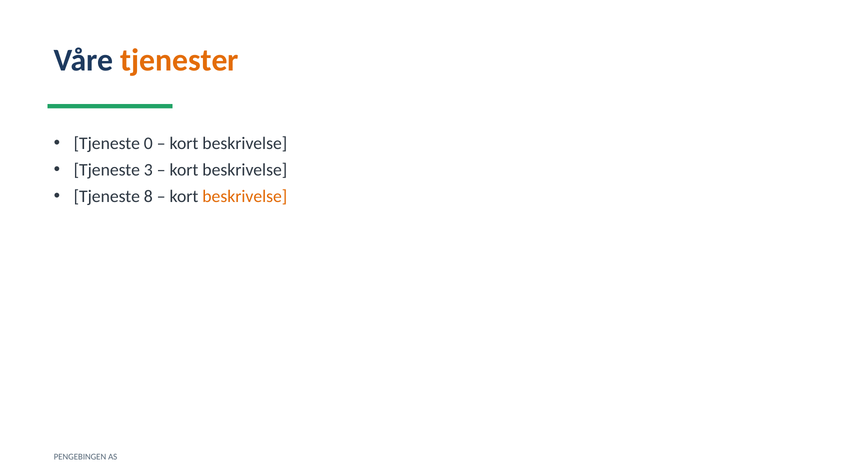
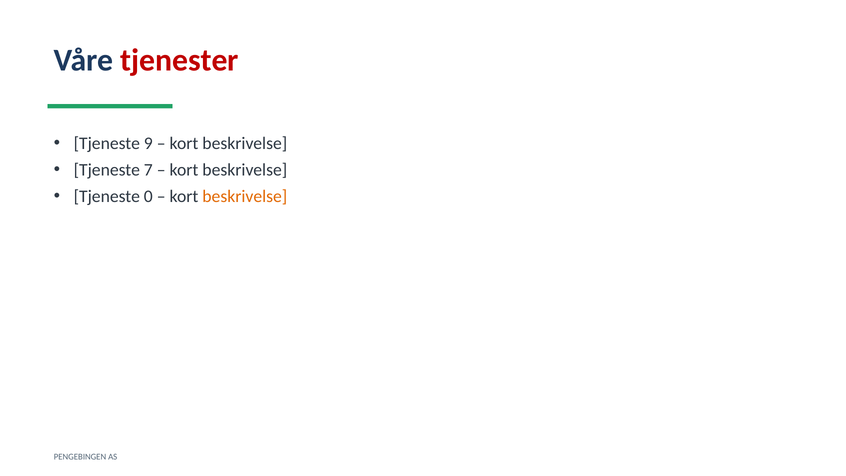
tjenester colour: orange -> red (180, 60)
0: 0 -> 9 (148, 143)
3: 3 -> 7 (148, 170)
8: 8 -> 0 (148, 196)
